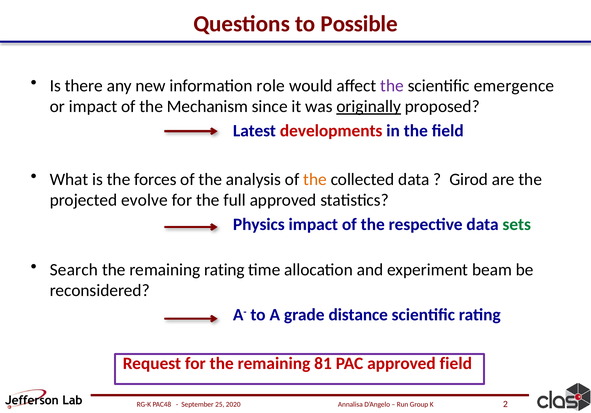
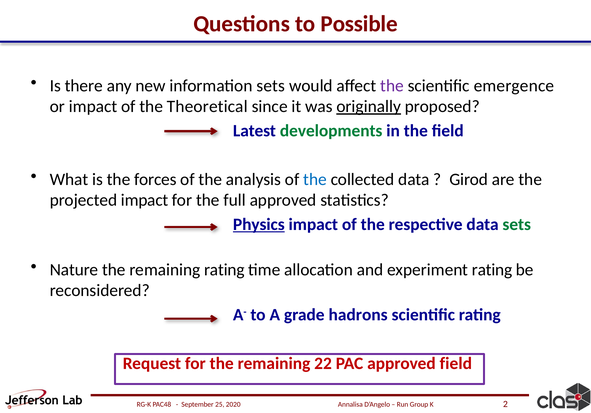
information role: role -> sets (271, 86)
Mechanism: Mechanism -> Theoretical (207, 106)
developments colour: red -> green (331, 131)
the colour: orange -> blue (315, 179)
projected evolve: evolve -> impact (145, 200)
Physics underline: none -> present (259, 224)
Search: Search -> Nature (74, 270)
experiment beam: beam -> rating (492, 270)
distance: distance -> hadrons (358, 315)
81: 81 -> 22 (323, 363)
